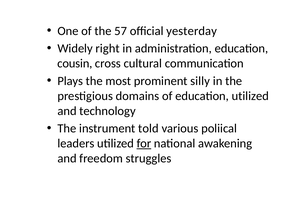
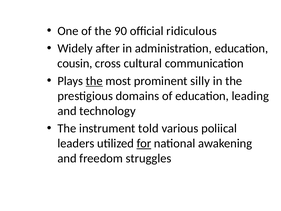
57: 57 -> 90 (121, 31)
yesterday: yesterday -> ridiculous (192, 31)
right: right -> after (108, 48)
the underline: none -> present (94, 81)
education utilized: utilized -> leading (250, 96)
